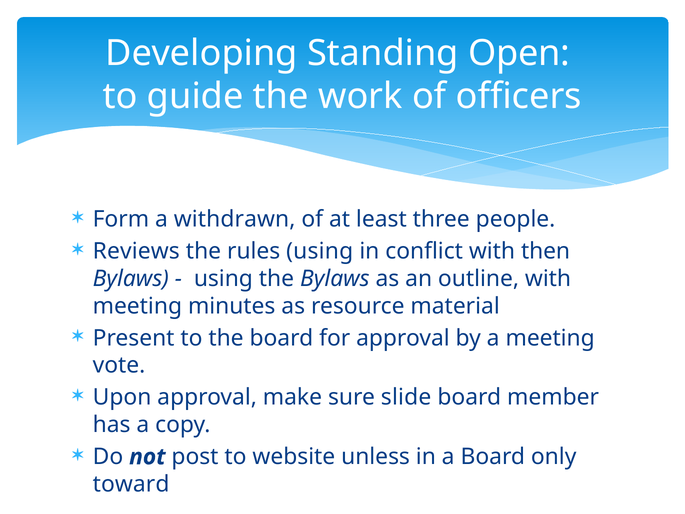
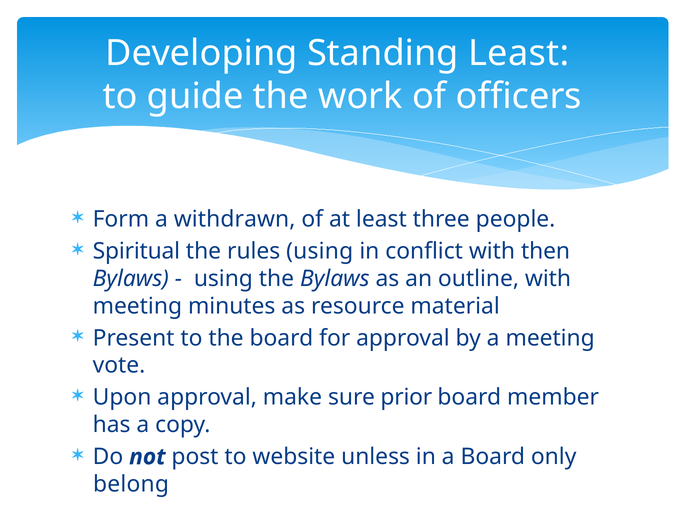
Standing Open: Open -> Least (519, 53)
Reviews: Reviews -> Spiritual (136, 251)
slide: slide -> prior (406, 397)
toward: toward -> belong (131, 484)
